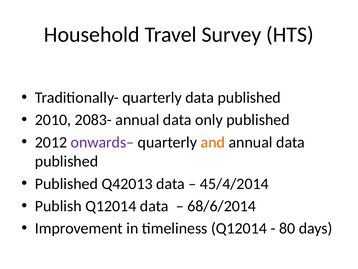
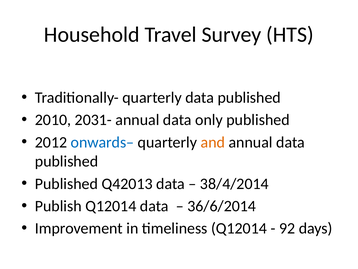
2083-: 2083- -> 2031- (93, 120)
onwards– colour: purple -> blue (102, 142)
45/4/2014: 45/4/2014 -> 38/4/2014 (234, 183)
68/6/2014: 68/6/2014 -> 36/6/2014 (222, 206)
80: 80 -> 92 (287, 228)
